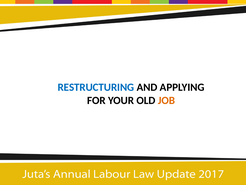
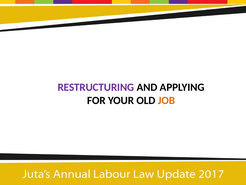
RESTRUCTURING colour: blue -> purple (96, 87)
